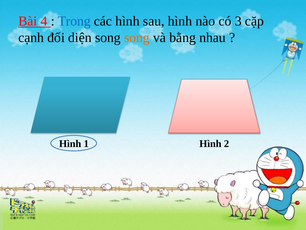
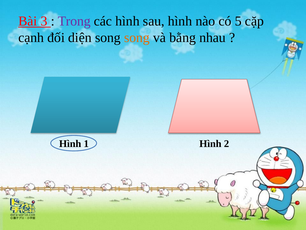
4: 4 -> 3 (44, 21)
Trong colour: blue -> purple (74, 21)
3: 3 -> 5 (238, 21)
